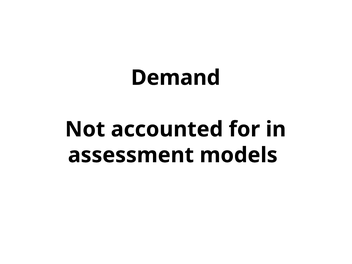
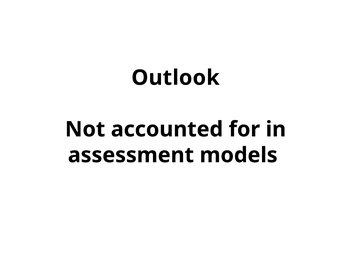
Demand: Demand -> Outlook (175, 78)
